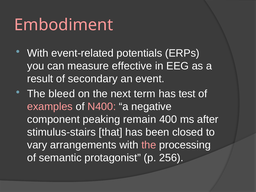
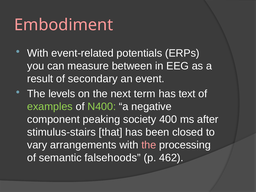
effective: effective -> between (132, 66)
bleed: bleed -> levels (62, 94)
test: test -> text (187, 94)
examples colour: pink -> light green (50, 107)
N400 colour: pink -> light green (102, 107)
remain: remain -> society (140, 119)
protagonist: protagonist -> falsehoods (113, 158)
256: 256 -> 462 (171, 158)
